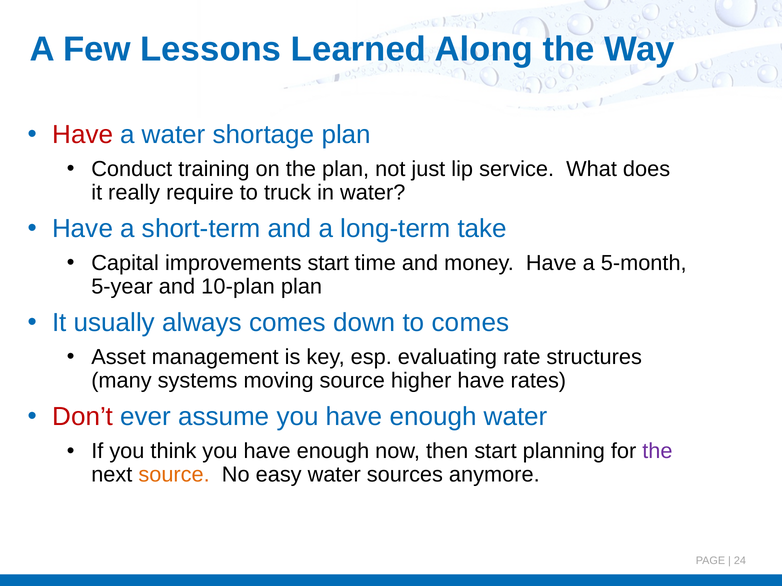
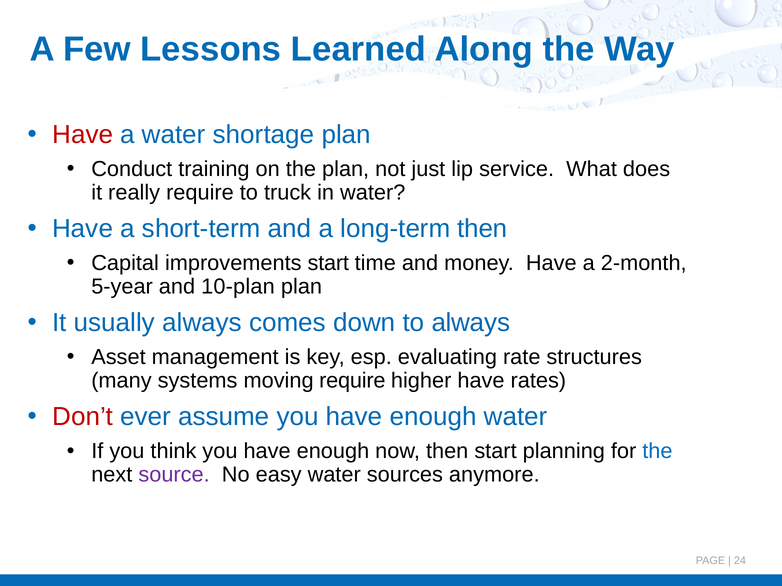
long-term take: take -> then (482, 229)
5-month: 5-month -> 2-month (644, 263)
to comes: comes -> always (471, 323)
moving source: source -> require (352, 381)
the colour: purple -> blue (657, 452)
source colour: orange -> purple (174, 475)
